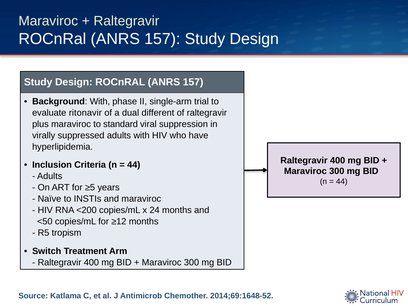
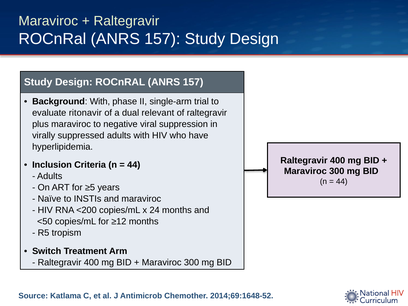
different: different -> relevant (158, 113)
standard: standard -> negative (121, 124)
